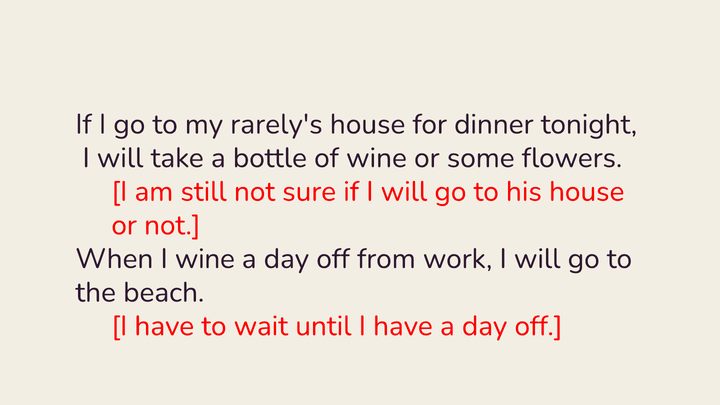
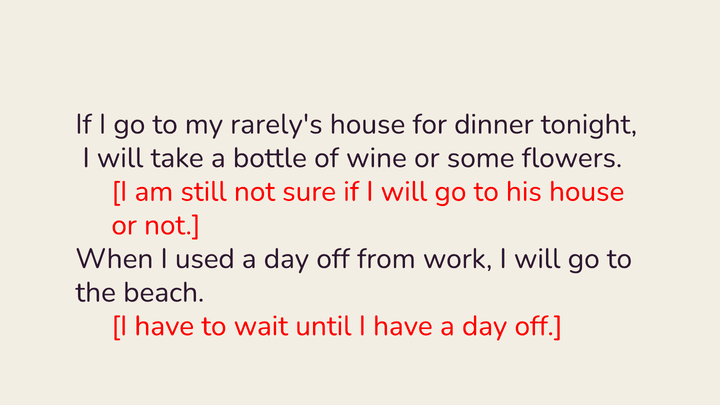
I wine: wine -> used (205, 259)
